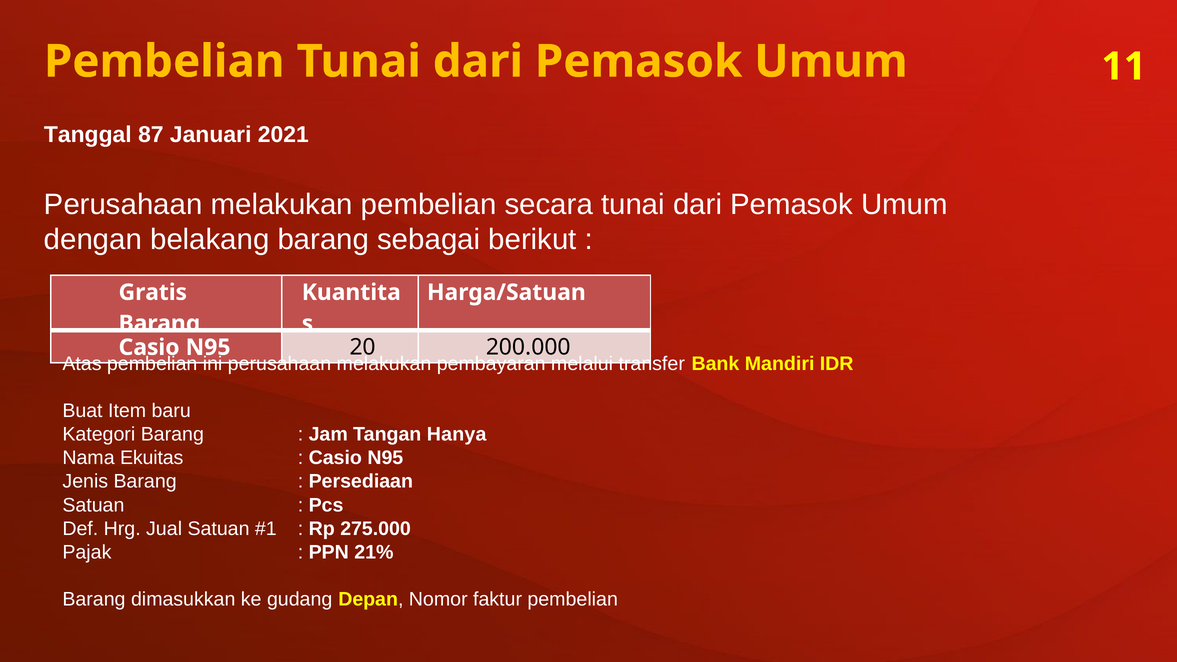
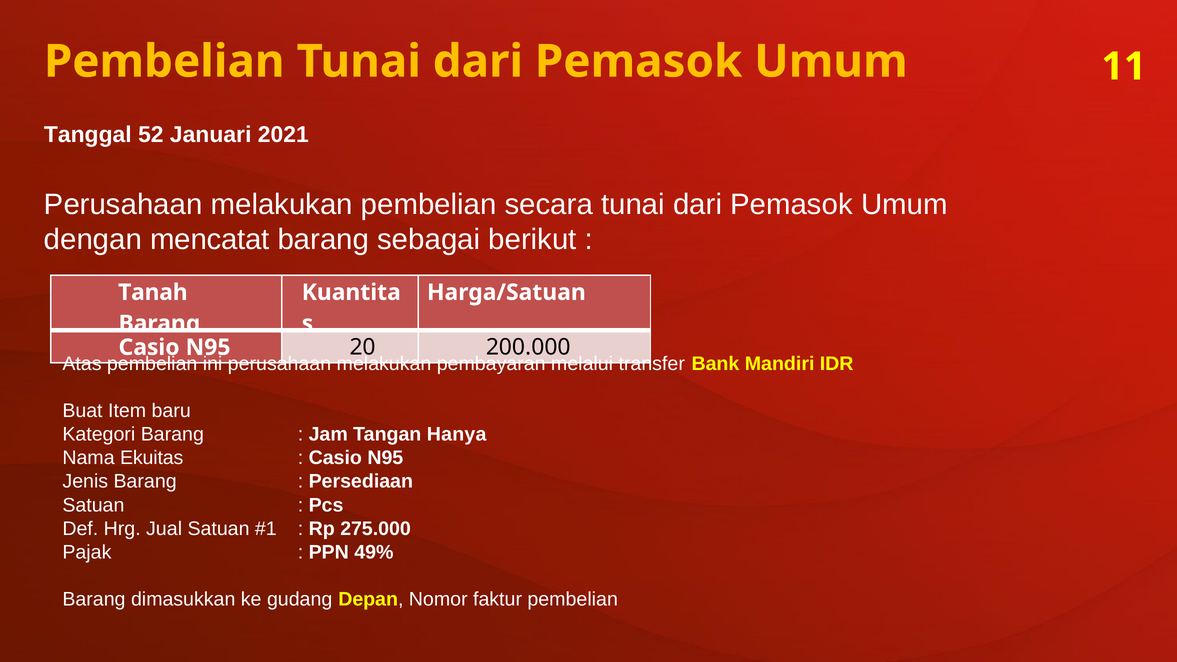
87: 87 -> 52 (151, 135)
belakang: belakang -> mencatat (210, 240)
Gratis: Gratis -> Tanah (153, 292)
21%: 21% -> 49% (374, 552)
